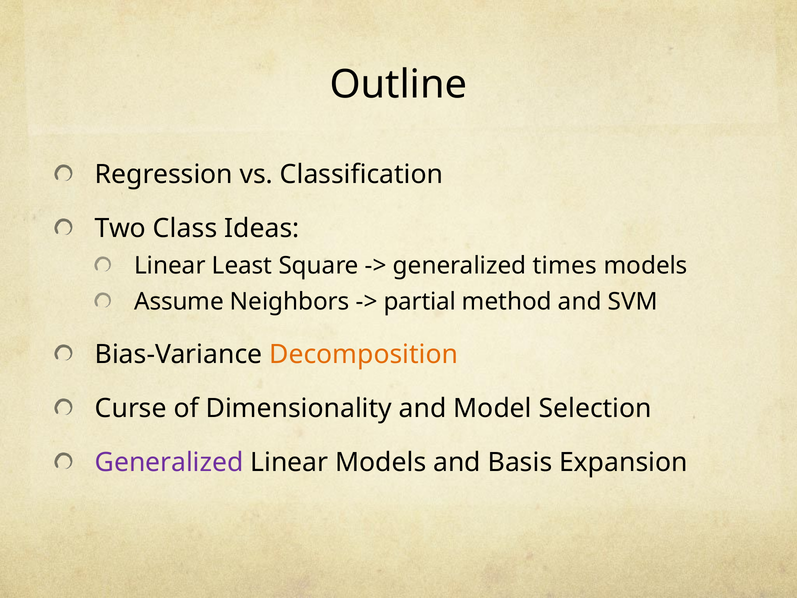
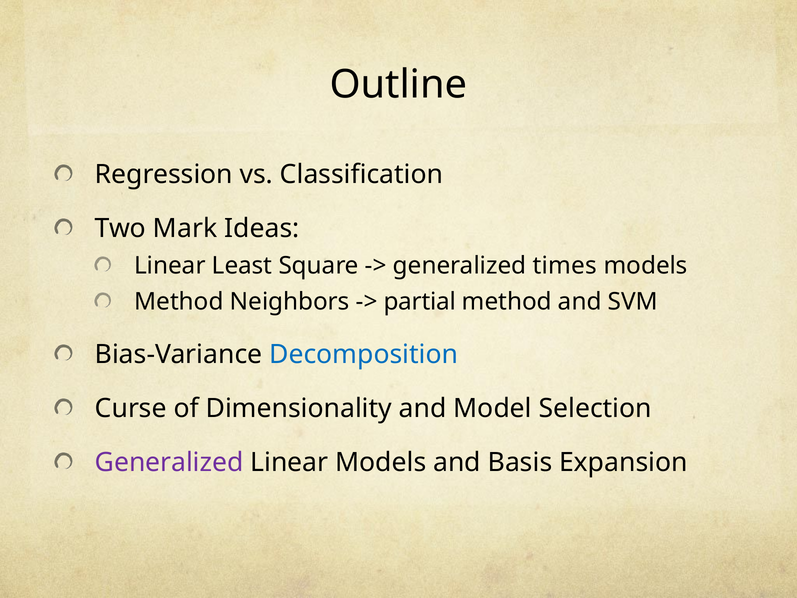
Class: Class -> Mark (185, 229)
Assume: Assume -> Method (179, 301)
Decomposition colour: orange -> blue (364, 354)
